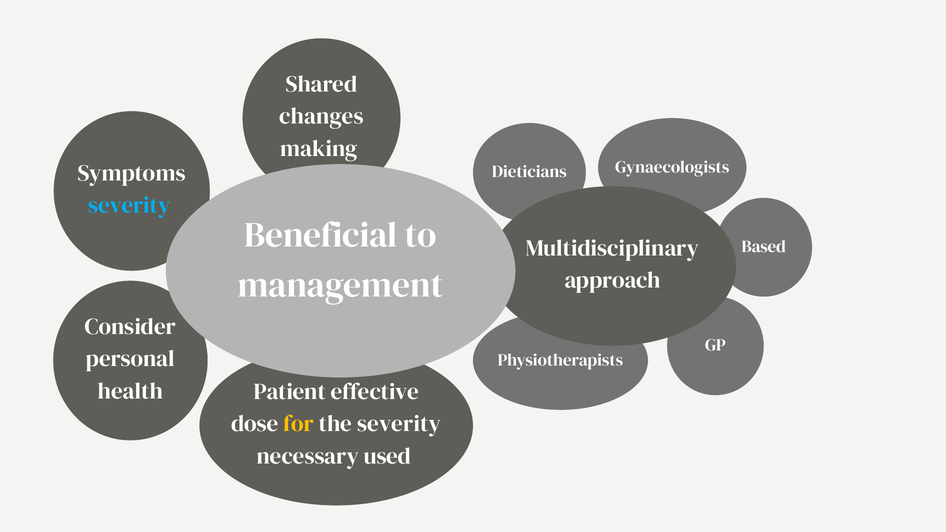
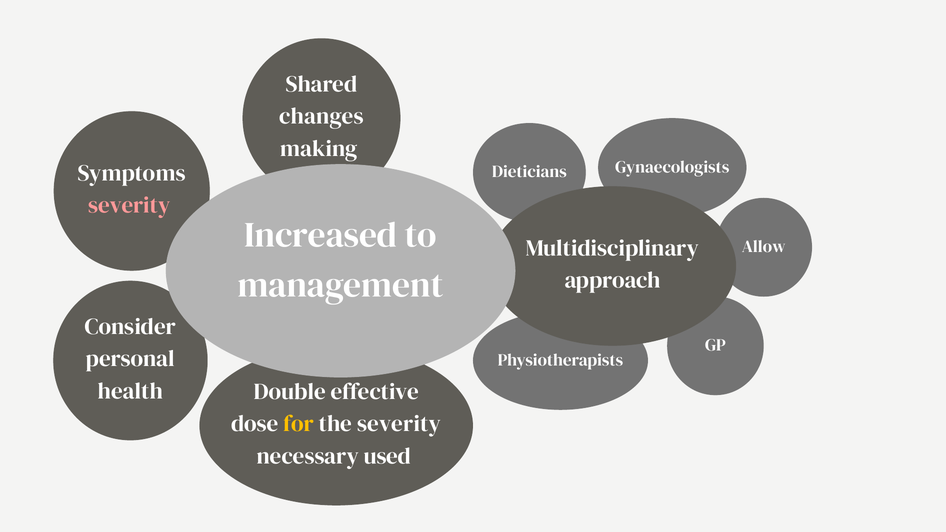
severity colour: light blue -> pink (129, 205)
Beneficial: Beneficial -> Increased (321, 235)
Based: Based -> Allow (764, 247)
Patient: Patient -> Double (290, 392)
